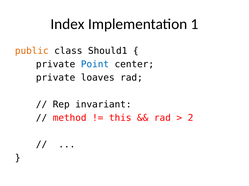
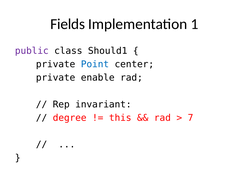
Index: Index -> Fields (68, 24)
public colour: orange -> purple (32, 51)
loaves: loaves -> enable (98, 78)
method: method -> degree (70, 118)
2: 2 -> 7 (191, 118)
